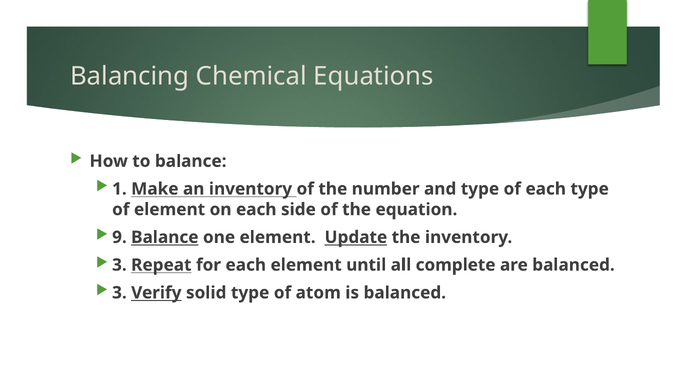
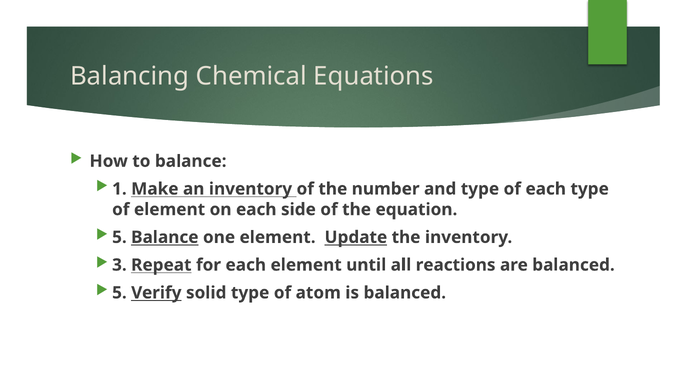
9: 9 -> 5 (119, 238)
complete: complete -> reactions (456, 265)
3: 3 -> 5 (119, 293)
